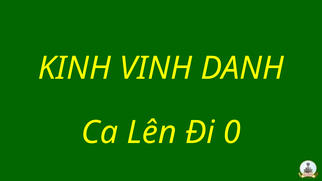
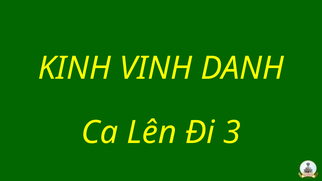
0: 0 -> 3 (232, 133)
